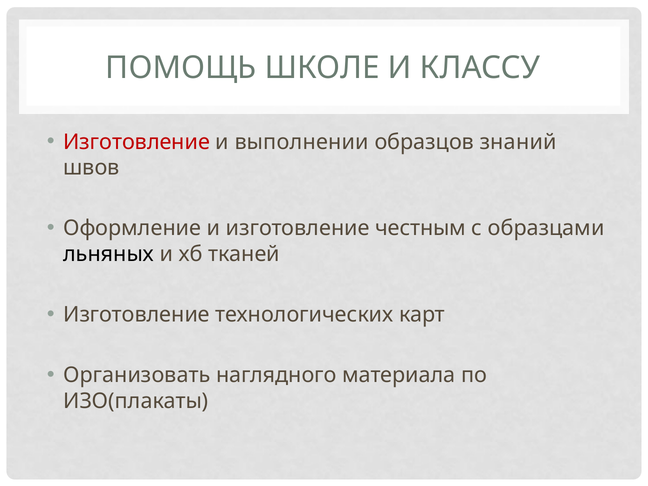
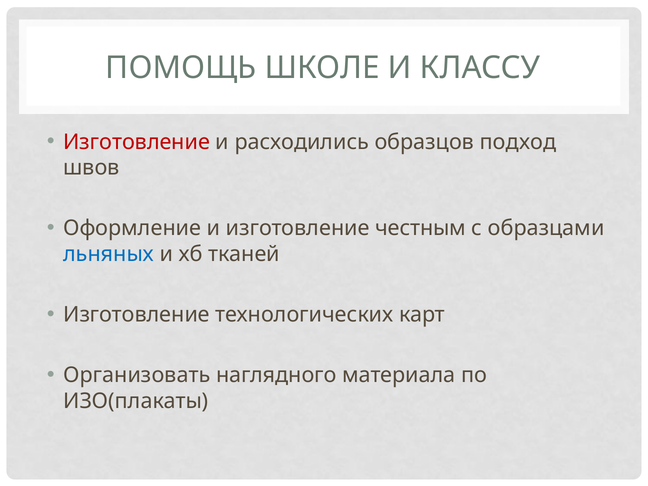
выполнении: выполнении -> расходились (302, 142)
знаний: знаний -> подход (518, 142)
льняных colour: black -> blue (109, 254)
